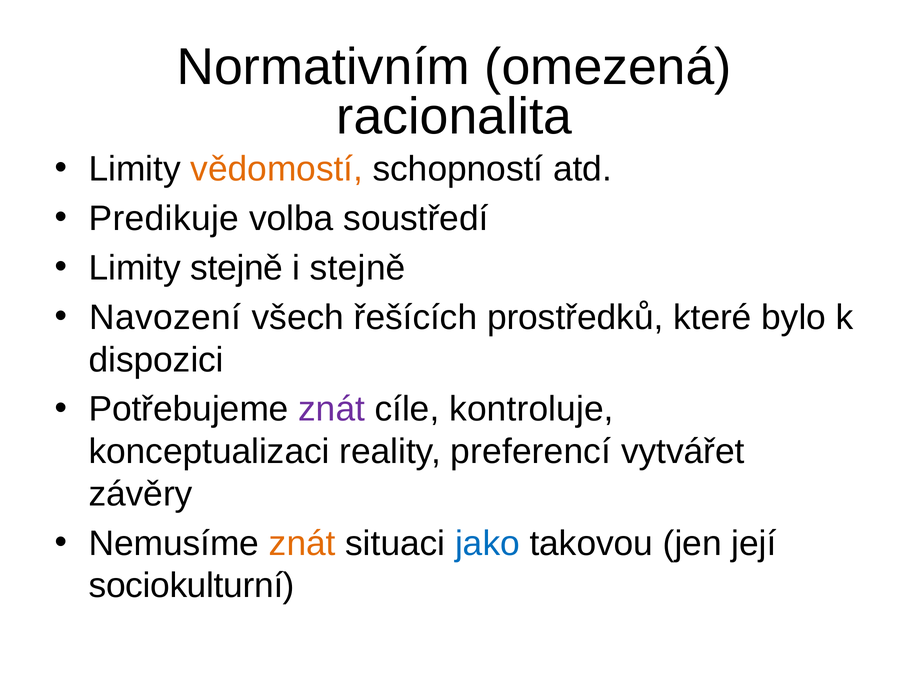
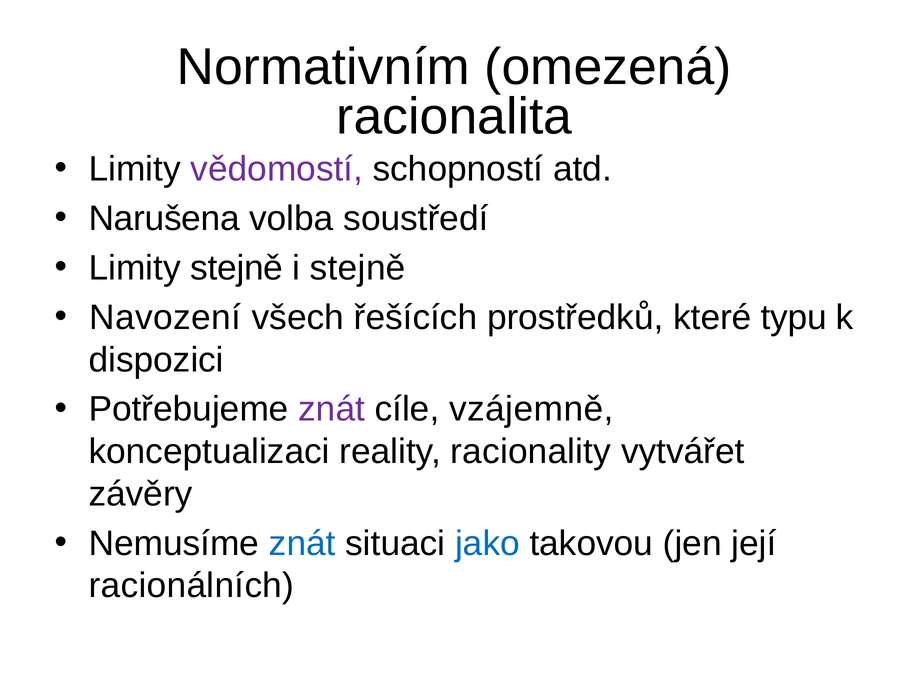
vědomostí colour: orange -> purple (277, 169)
Predikuje: Predikuje -> Narušena (164, 219)
bylo: bylo -> typu (794, 317)
kontroluje: kontroluje -> vzájemně (531, 409)
preferencí: preferencí -> racionality (531, 451)
znát colour: orange -> blue (302, 543)
sociokulturní: sociokulturní -> racionálních (191, 586)
